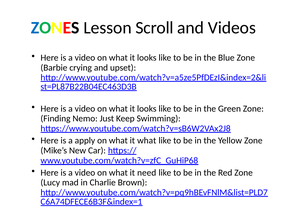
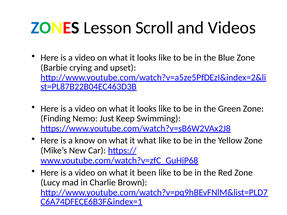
apply: apply -> know (85, 141)
need: need -> been (147, 173)
